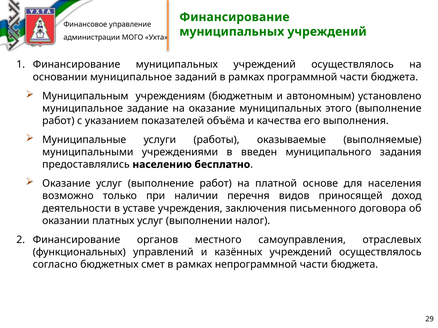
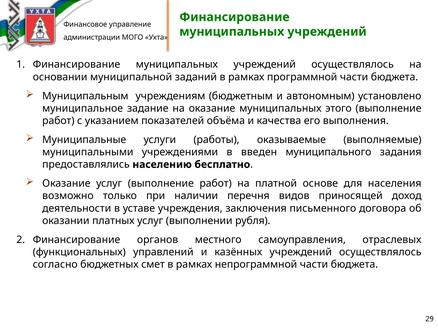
основании муниципальное: муниципальное -> муниципальной (131, 77)
налог: налог -> рубля (253, 221)
